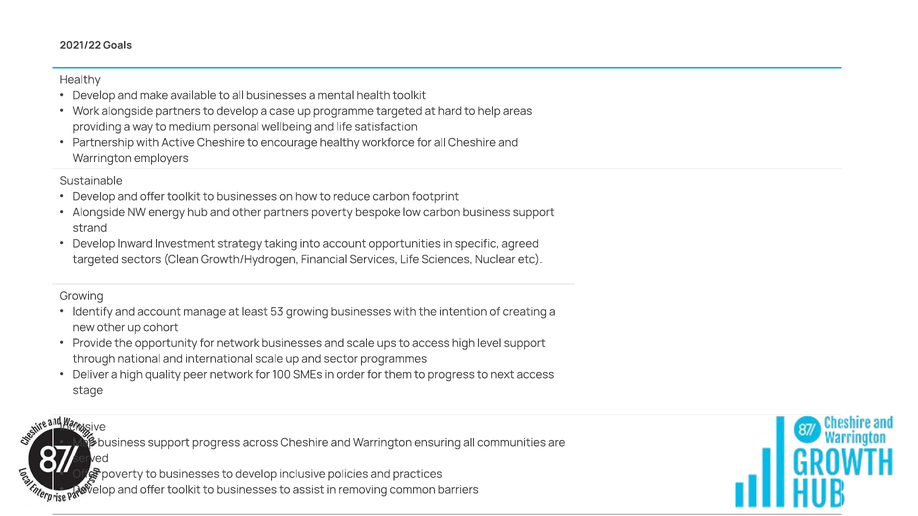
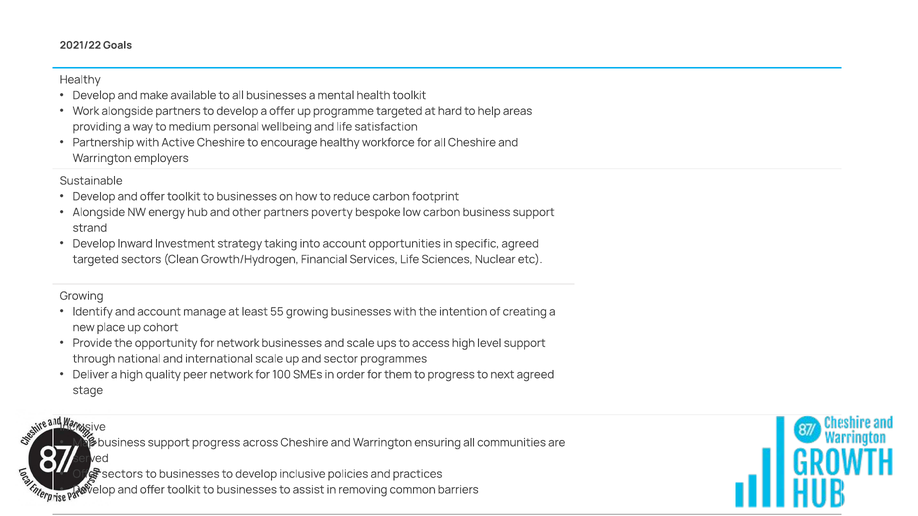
a case: case -> offer (282, 111)
53: 53 -> 55 (277, 312)
new other: other -> place (111, 328)
next access: access -> agreed (535, 375)
Offer poverty: poverty -> sectors (122, 474)
